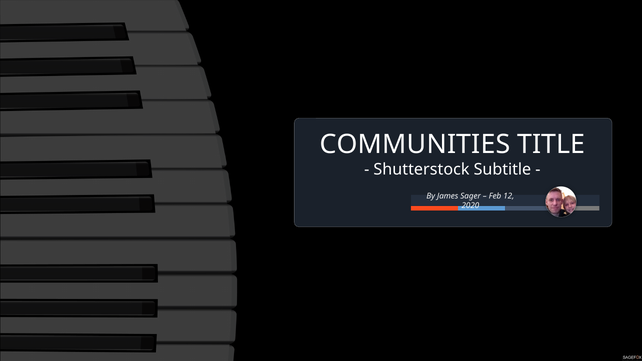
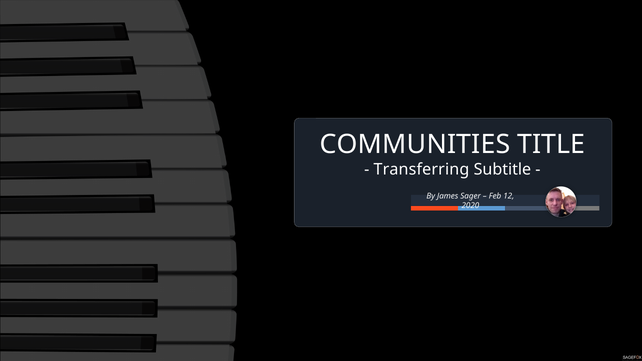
Shutterstock: Shutterstock -> Transferring (421, 169)
